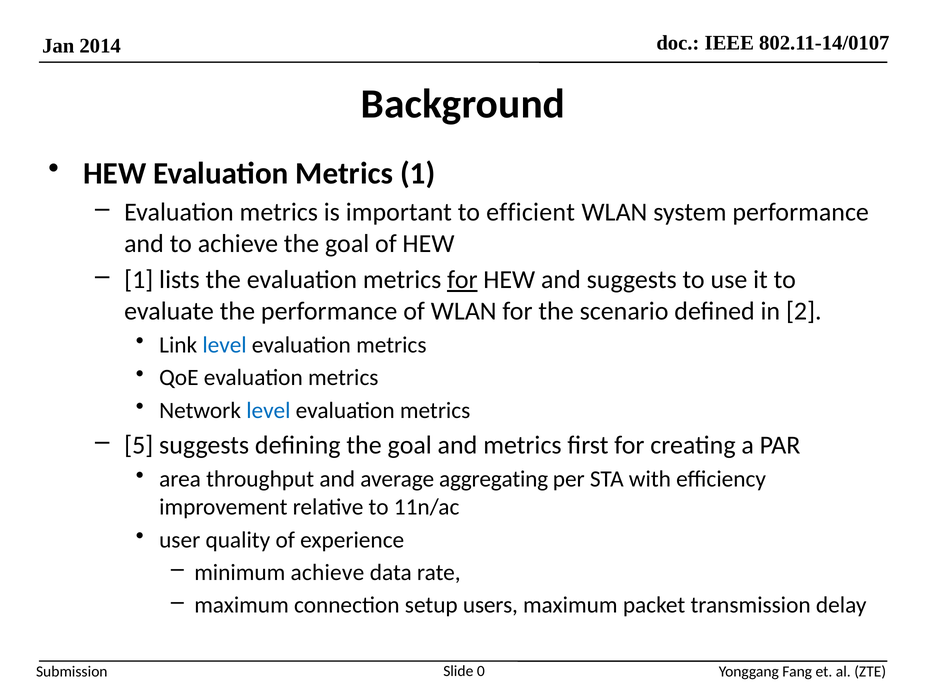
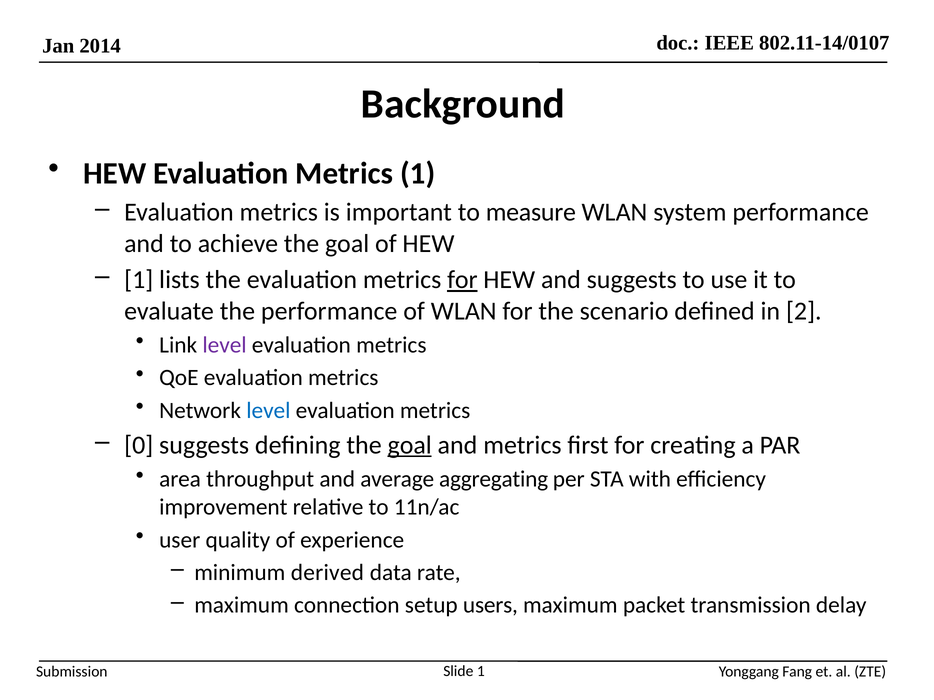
efficient: efficient -> measure (531, 213)
level colour: blue -> purple (225, 345)
5: 5 -> 0 (139, 446)
goal underline: none -> present (410, 446)
minimum achieve: achieve -> derived (327, 573)
Slide 0: 0 -> 1 (481, 672)
